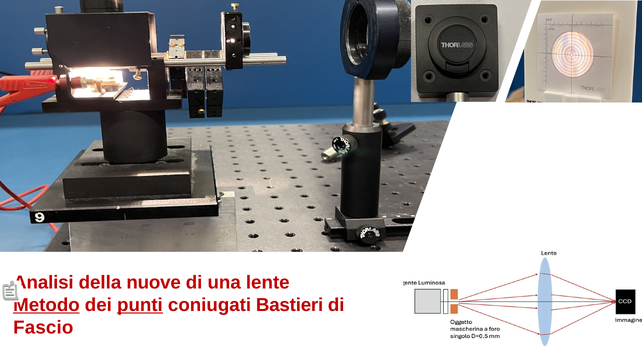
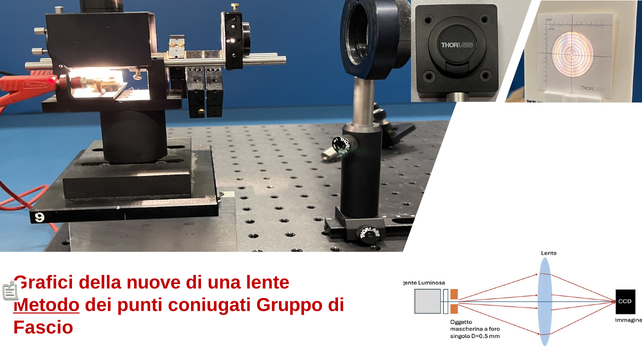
Analisi: Analisi -> Grafici (43, 283)
punti underline: present -> none (140, 305)
Bastieri: Bastieri -> Gruppo (290, 305)
